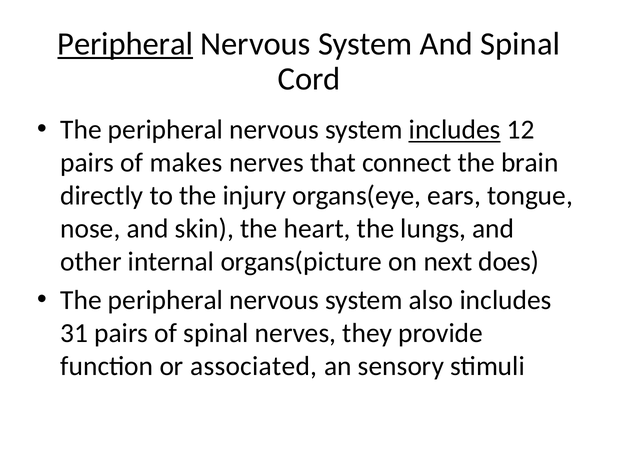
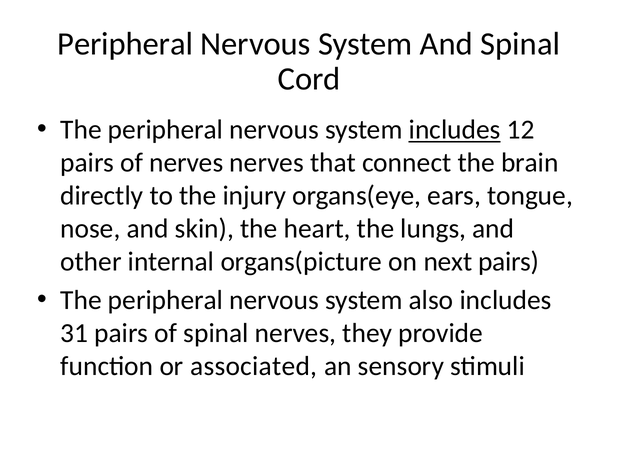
Peripheral underline: present -> none (125, 44)
of makes: makes -> nerves (186, 163)
next does: does -> pairs (509, 262)
